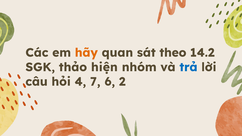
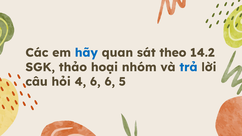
hãy colour: orange -> blue (86, 53)
hiện: hiện -> hoại (104, 67)
4 7: 7 -> 6 (95, 82)
2: 2 -> 5 (122, 82)
